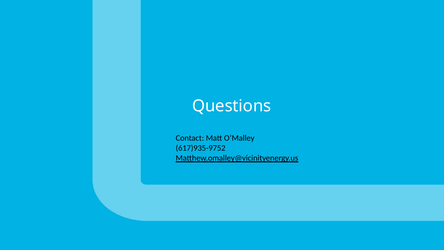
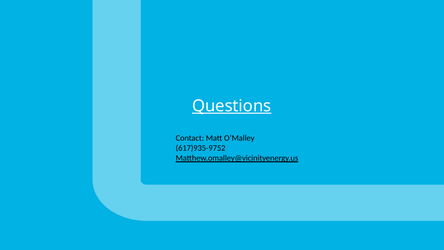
Questions underline: none -> present (232, 106)
